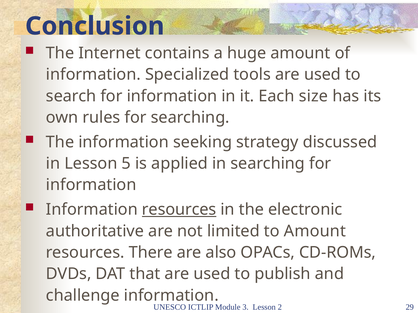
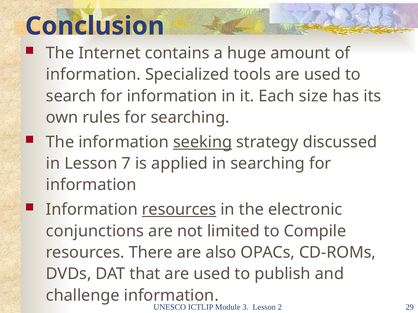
seeking underline: none -> present (203, 142)
5: 5 -> 7 (126, 164)
authoritative: authoritative -> conjunctions (95, 231)
to Amount: Amount -> Compile (315, 231)
